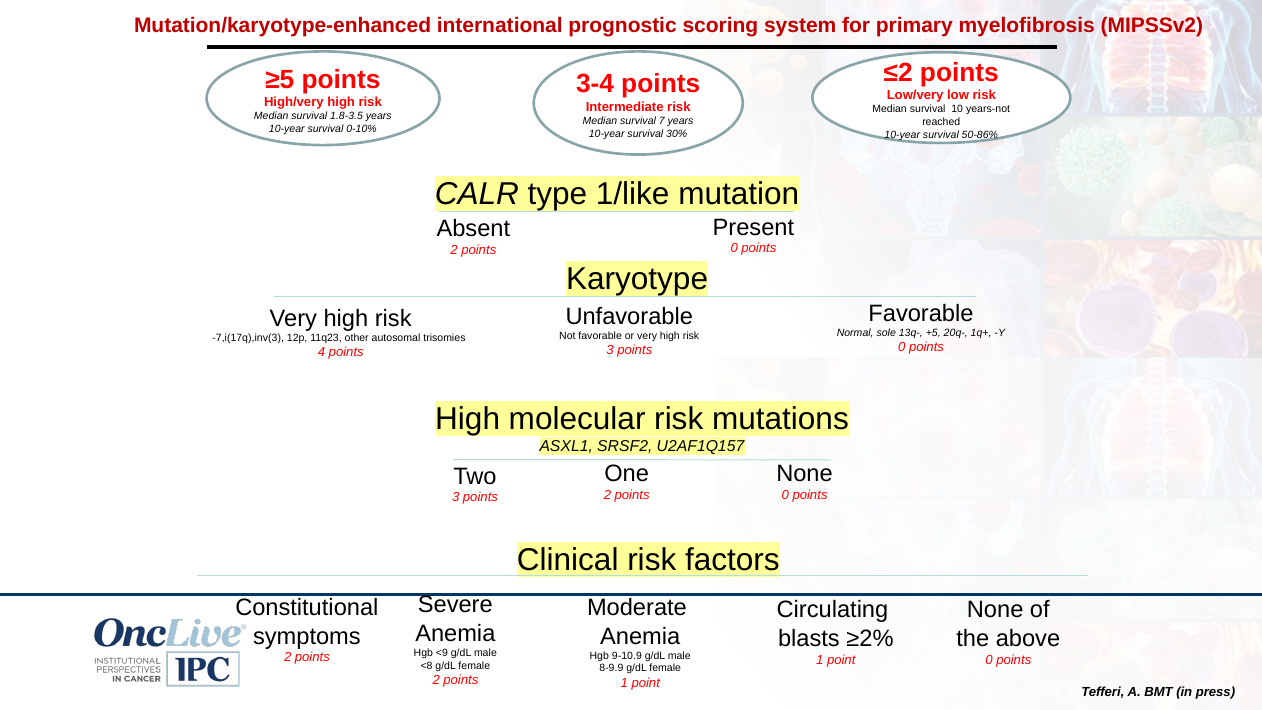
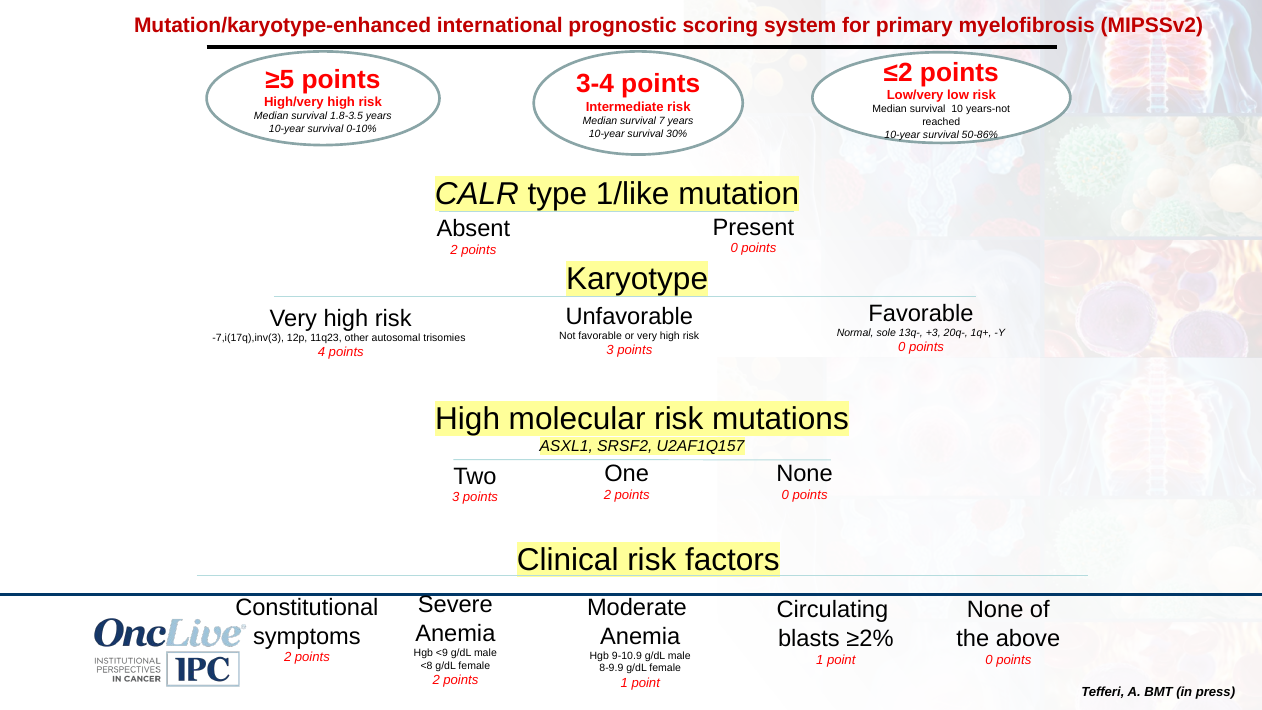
+5: +5 -> +3 (933, 333)
